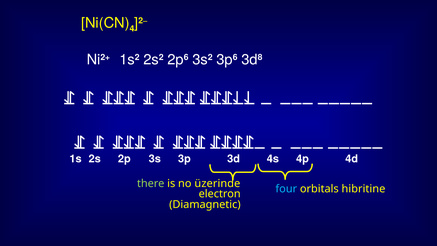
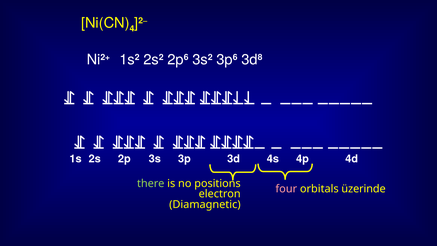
üzerinde: üzerinde -> positions (217, 183)
four colour: light blue -> pink (286, 189)
hibritine: hibritine -> üzerinde (364, 189)
